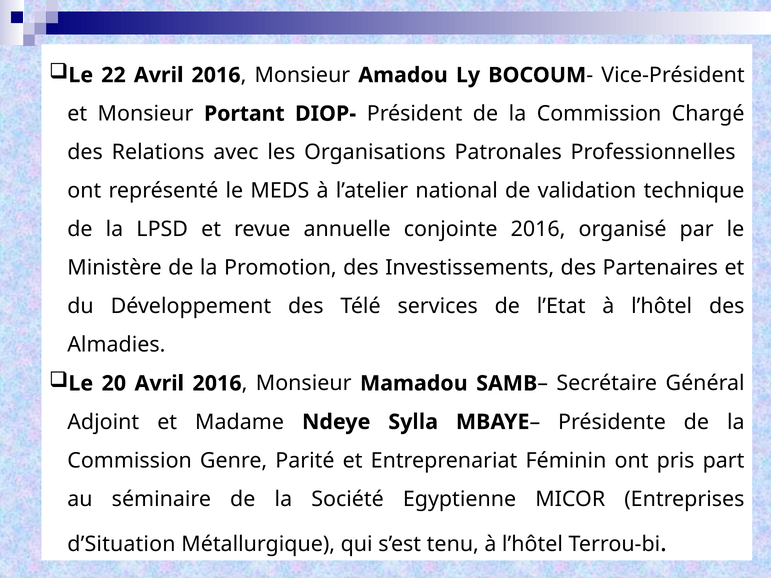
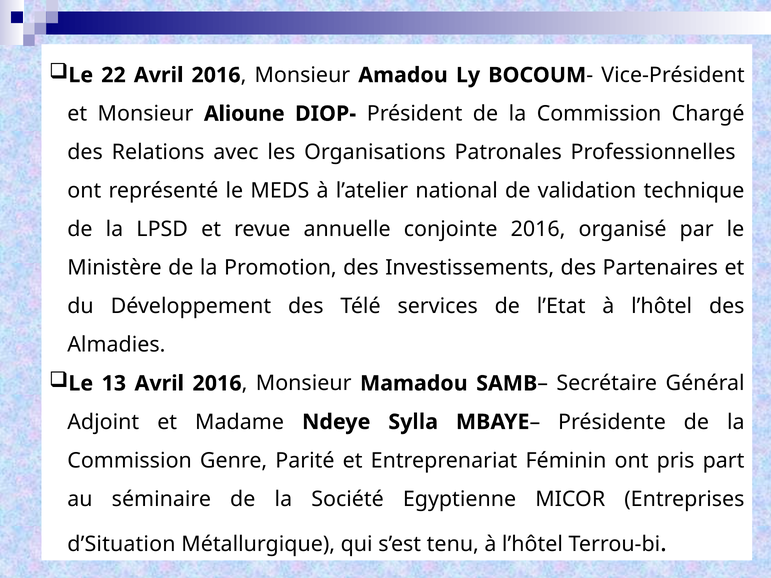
Portant: Portant -> Alioune (244, 114)
20: 20 -> 13 (114, 384)
